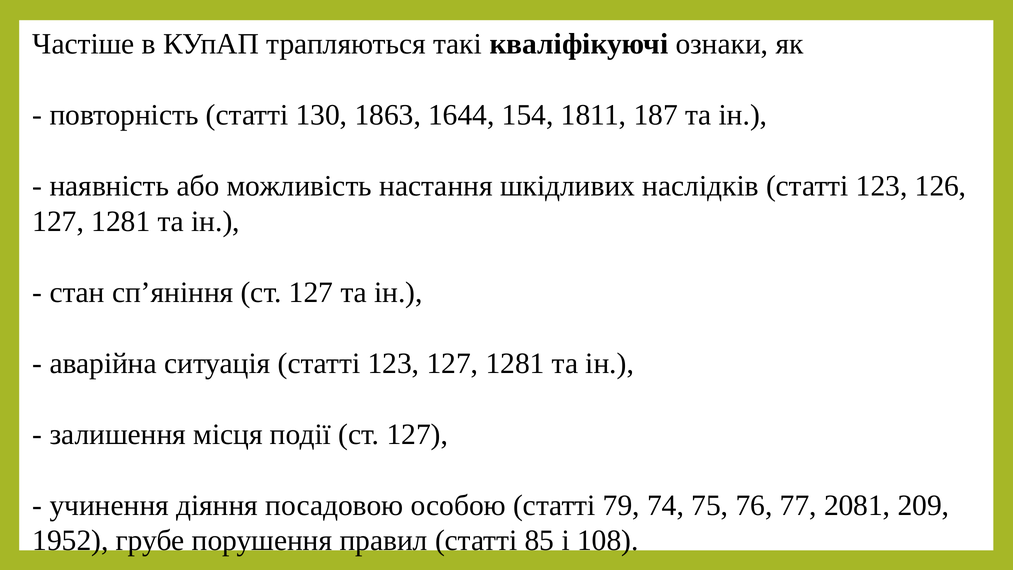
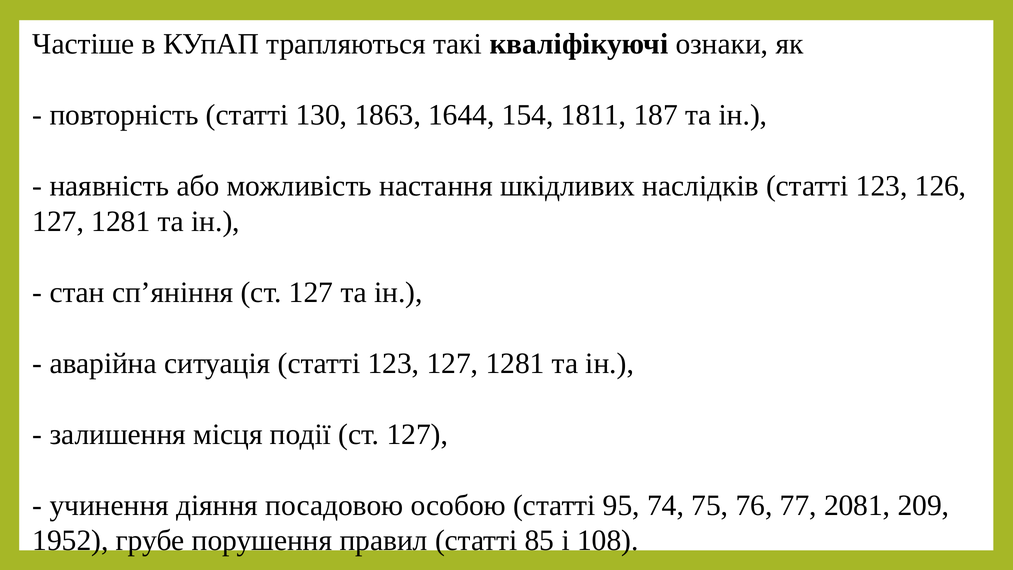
79: 79 -> 95 (621, 505)
